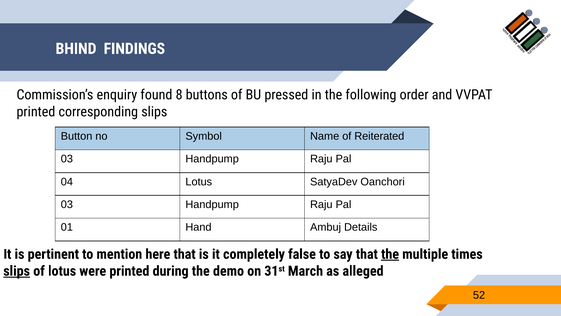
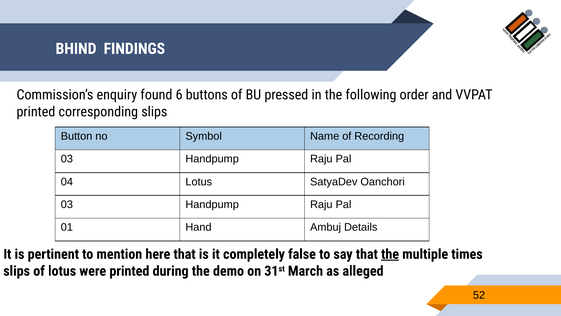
8: 8 -> 6 (179, 95)
Reiterated: Reiterated -> Recording (379, 136)
slips underline: present -> none (17, 271)
